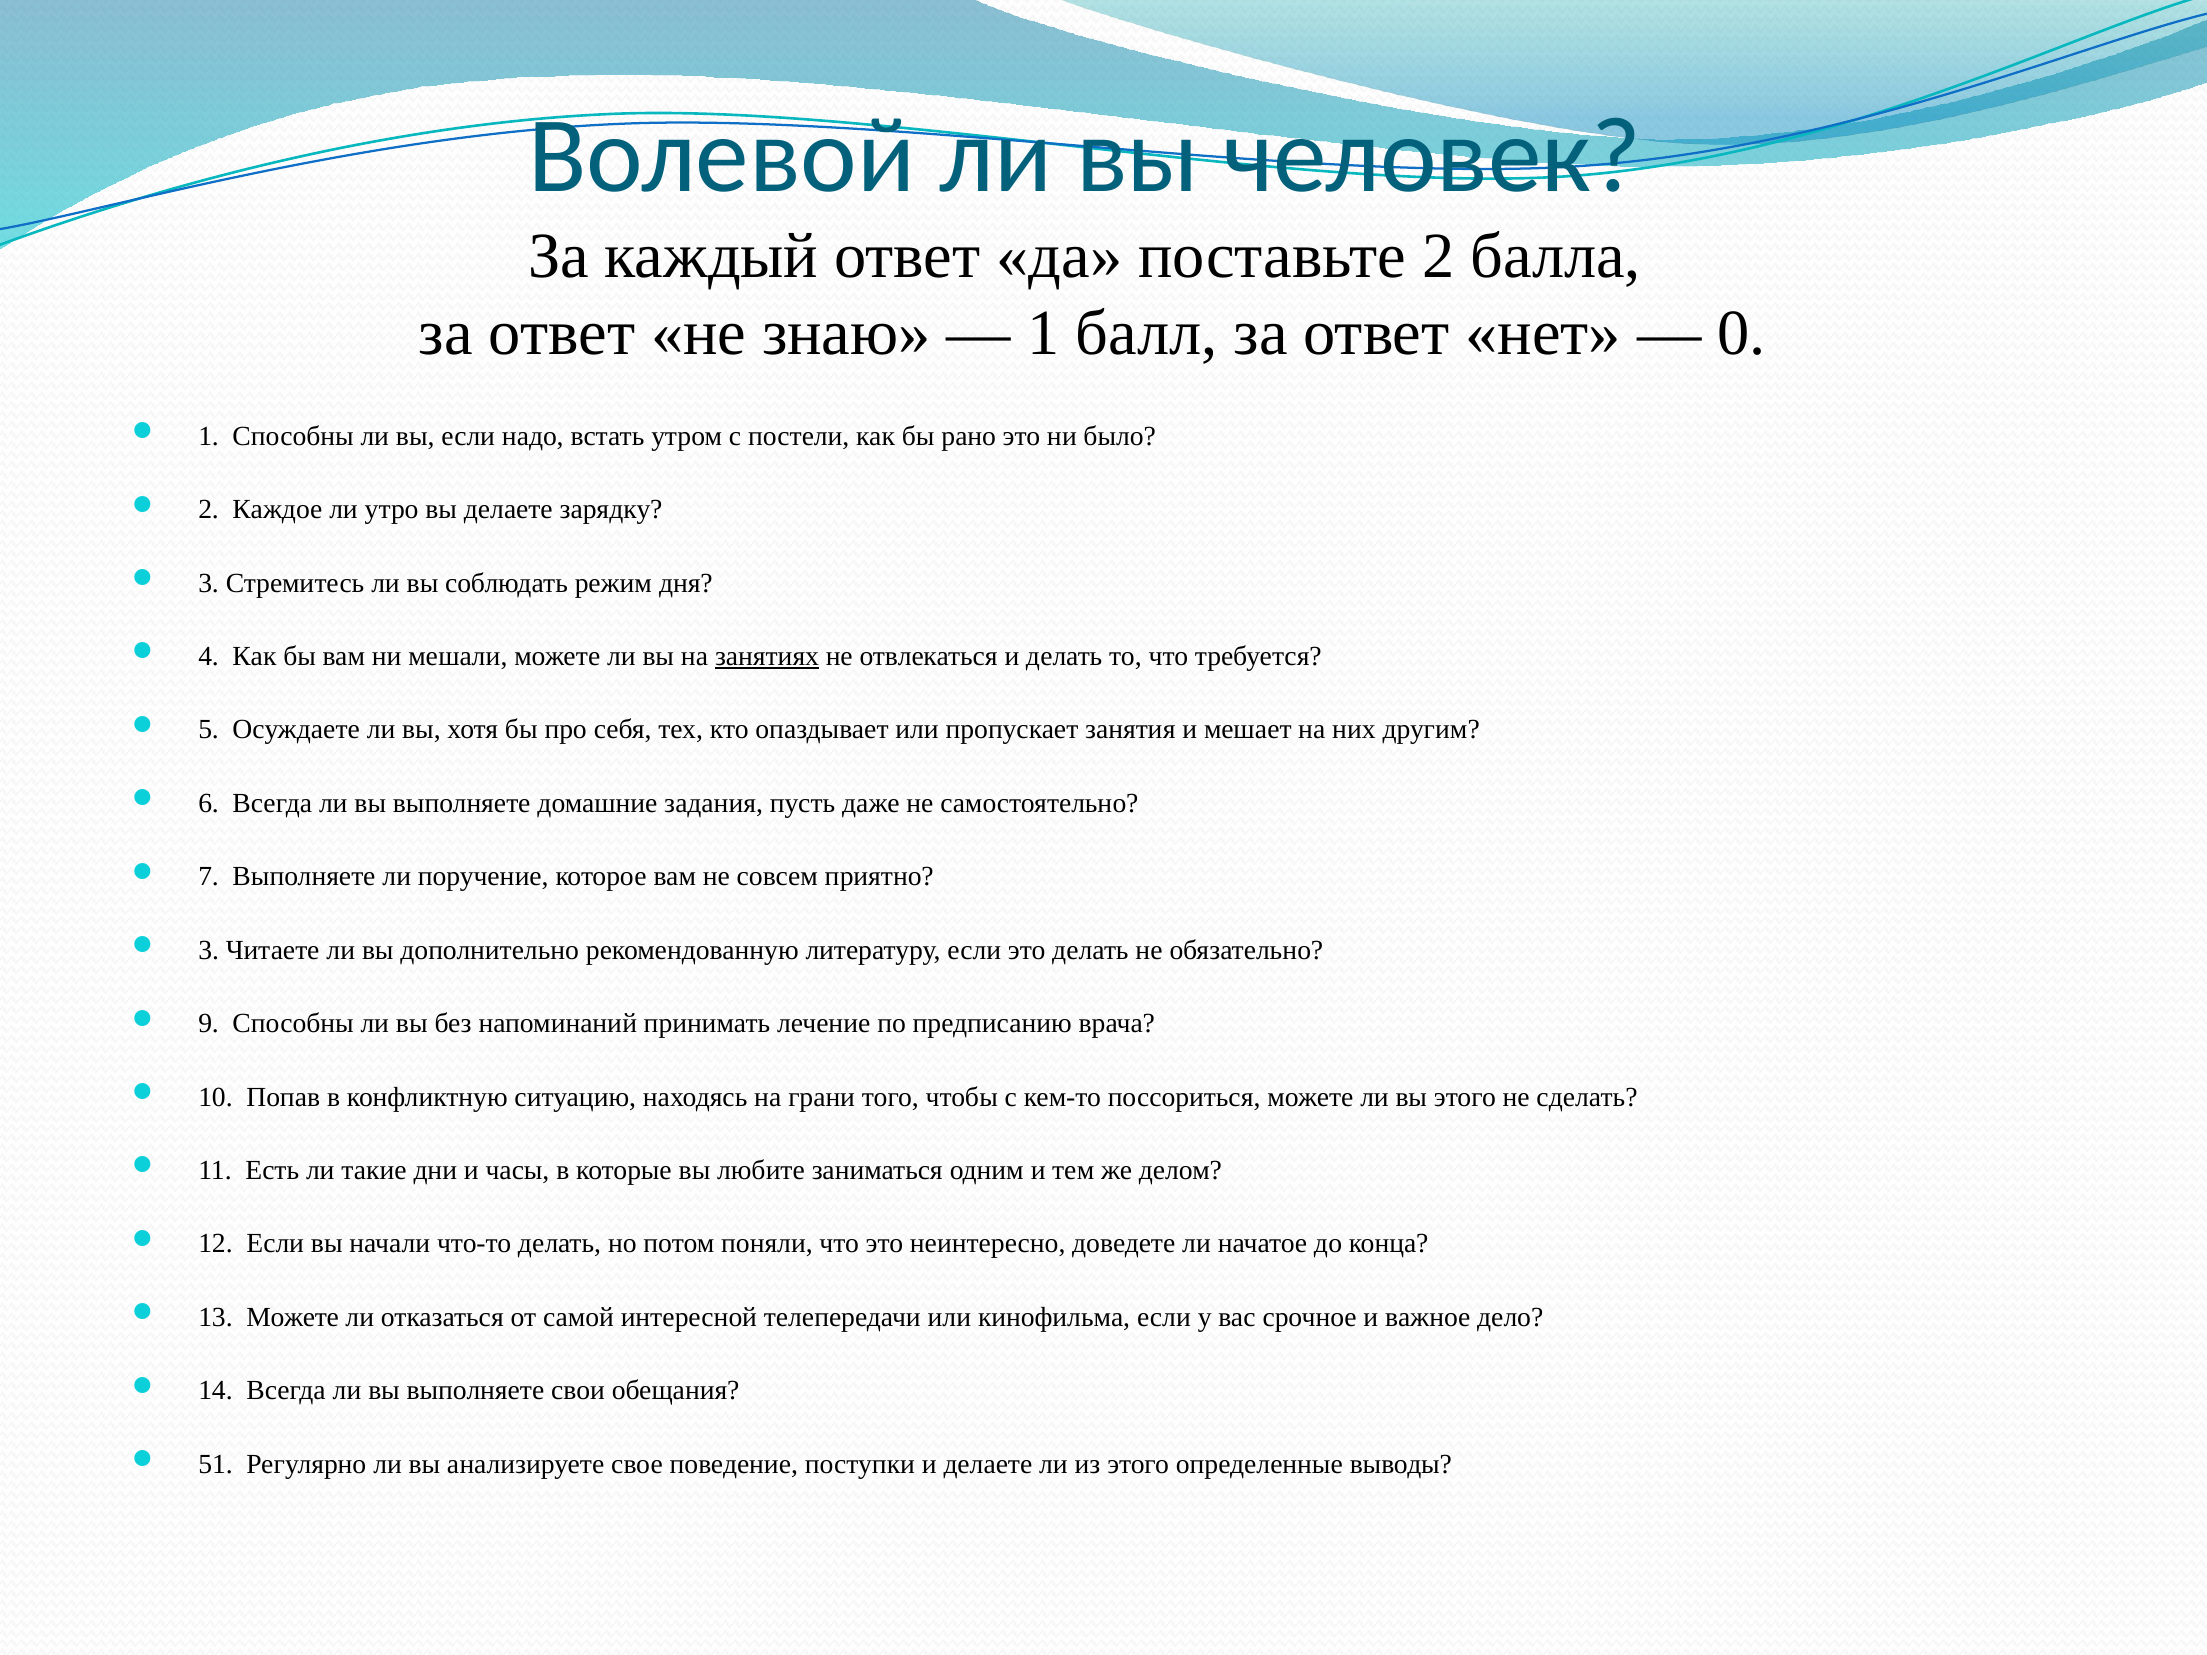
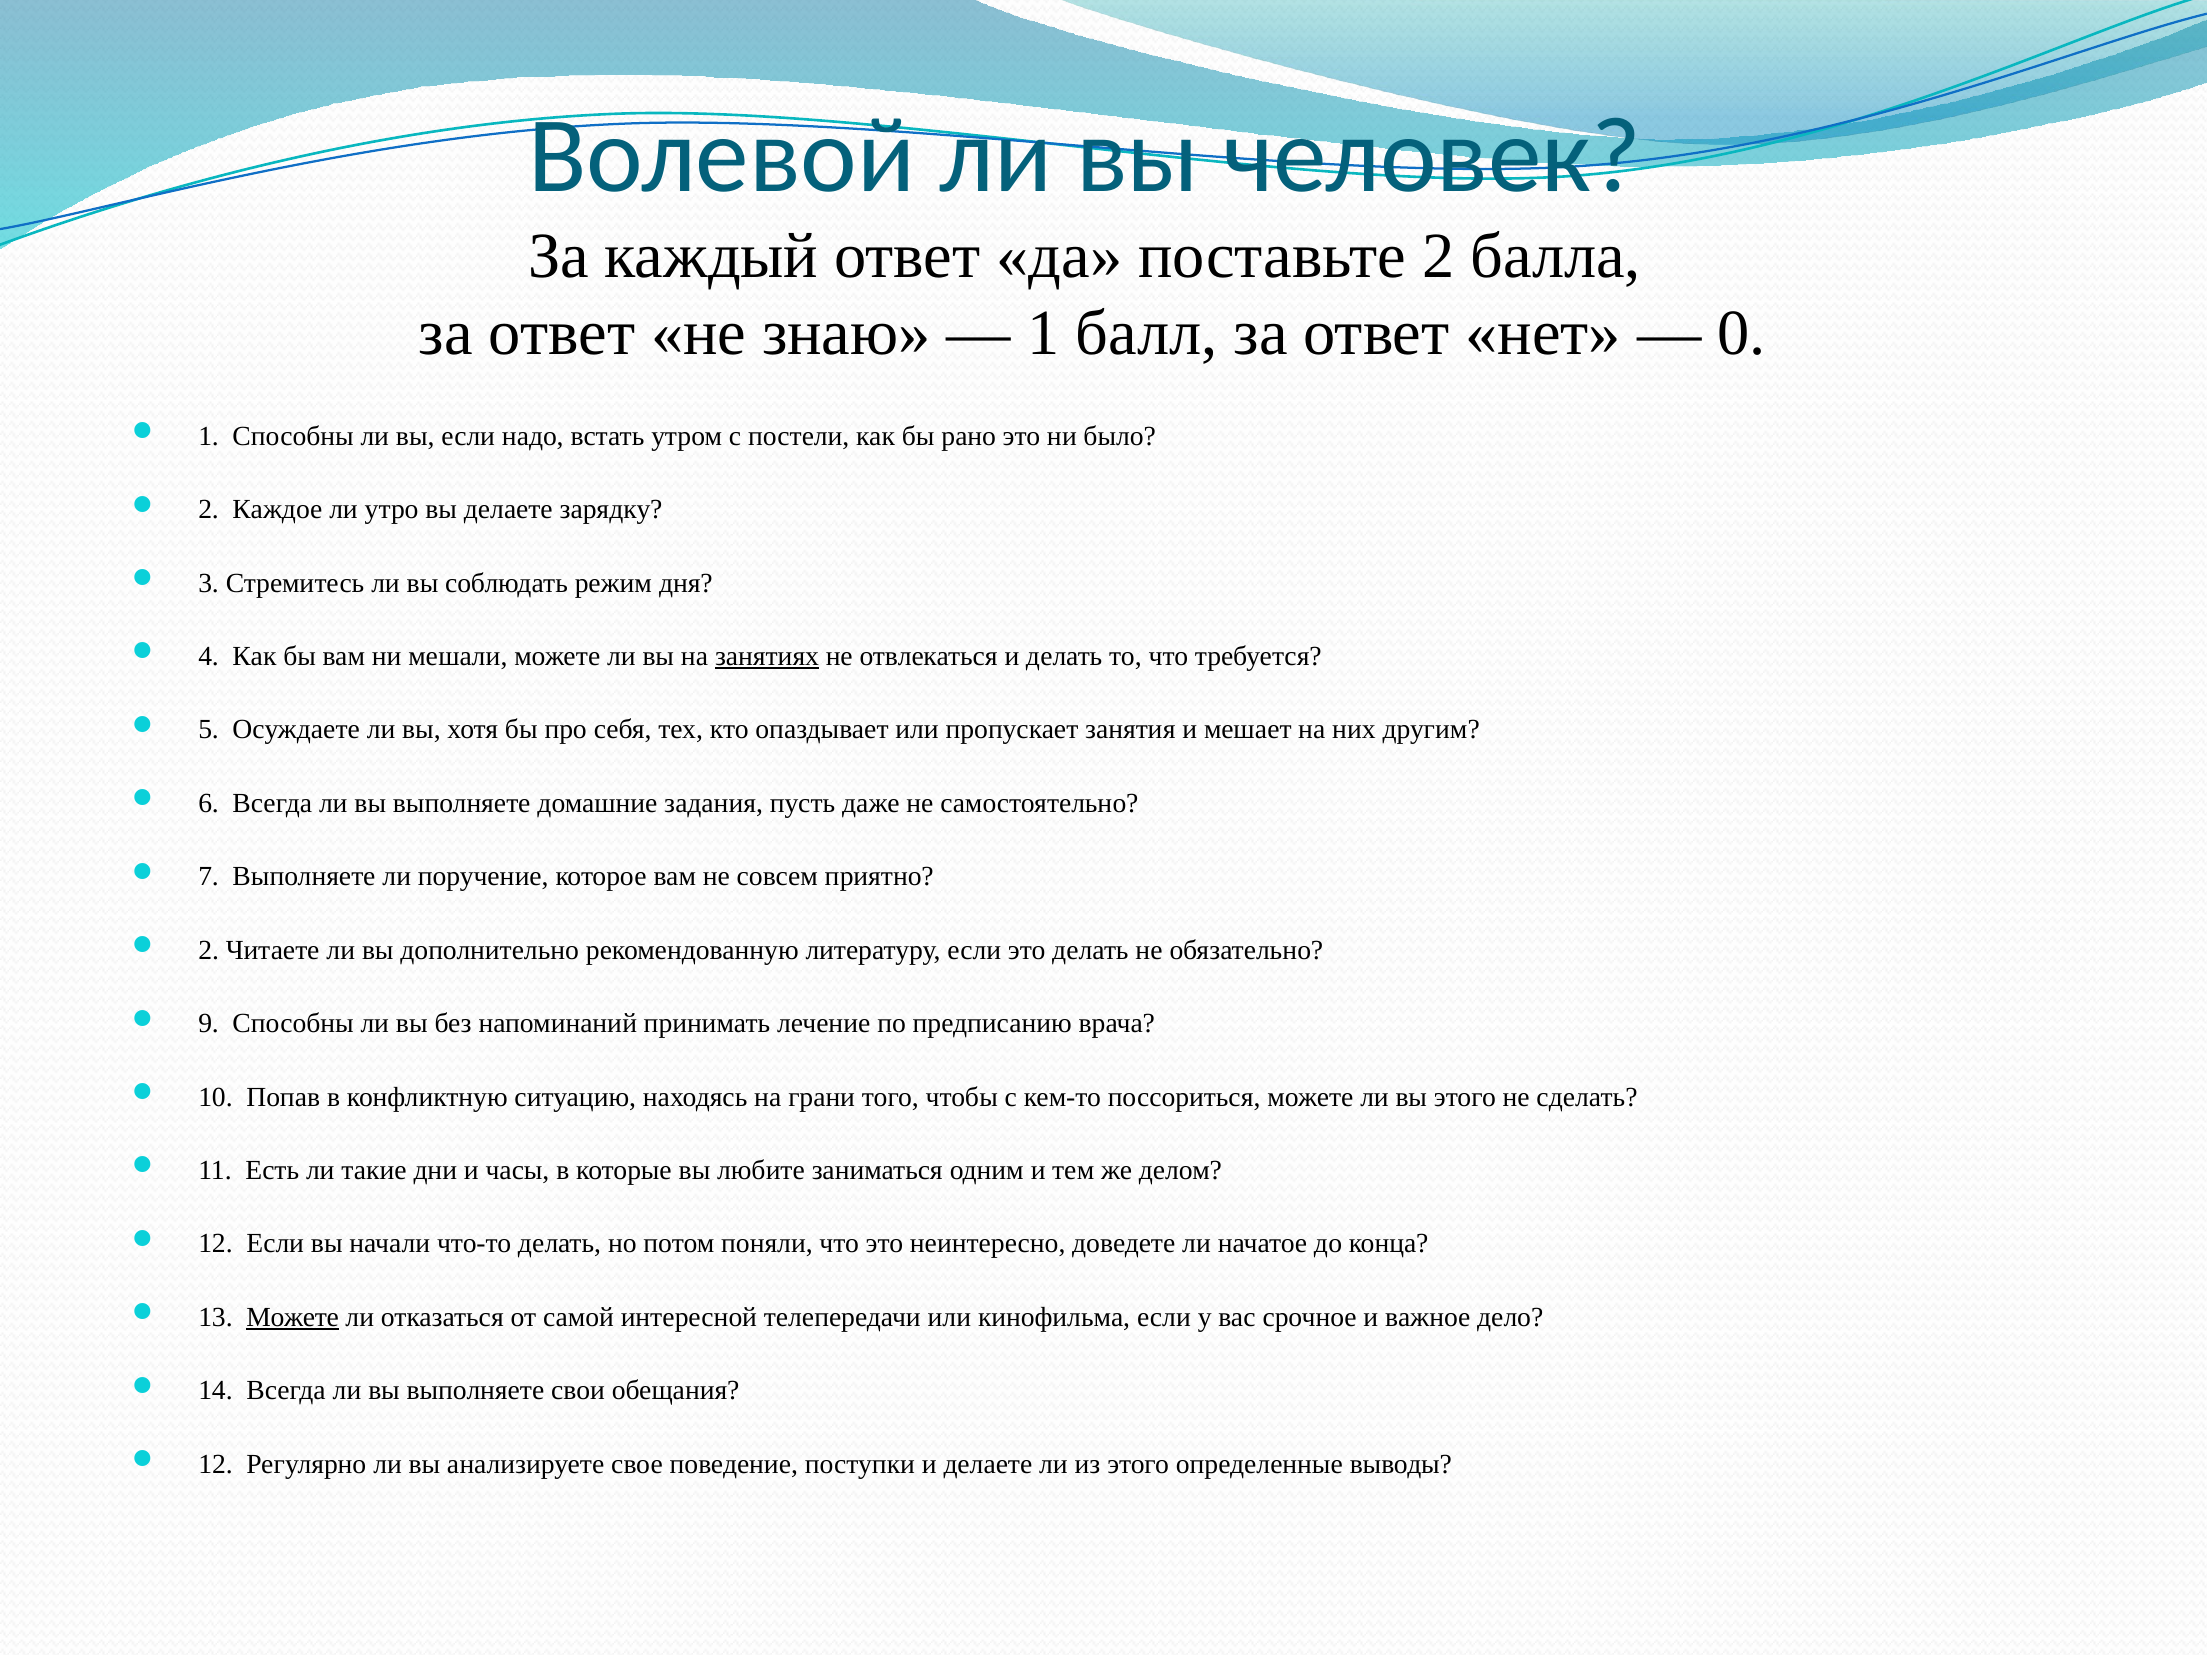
3: 3 -> 2 (209, 950)
Можете underline: none -> present (293, 1317)
51: 51 -> 12 (216, 1464)
